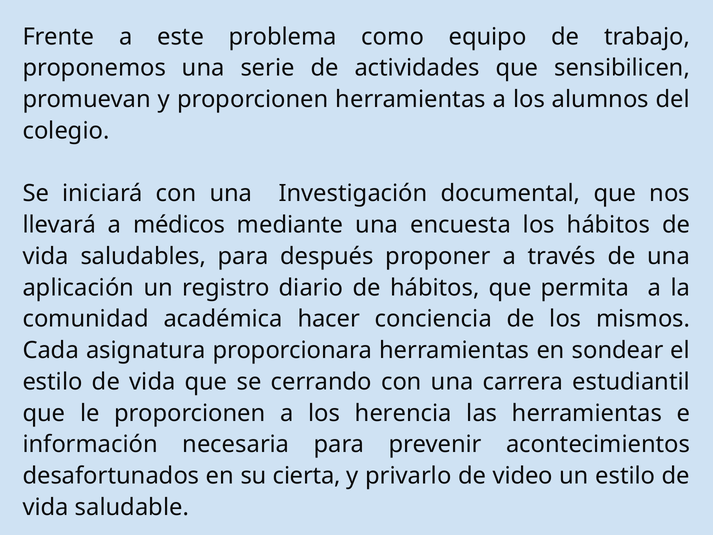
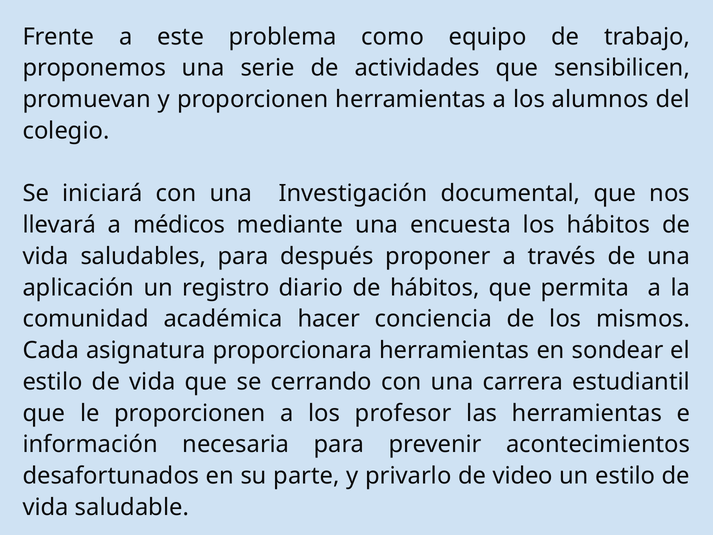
herencia: herencia -> profesor (403, 413)
cierta: cierta -> parte (307, 476)
